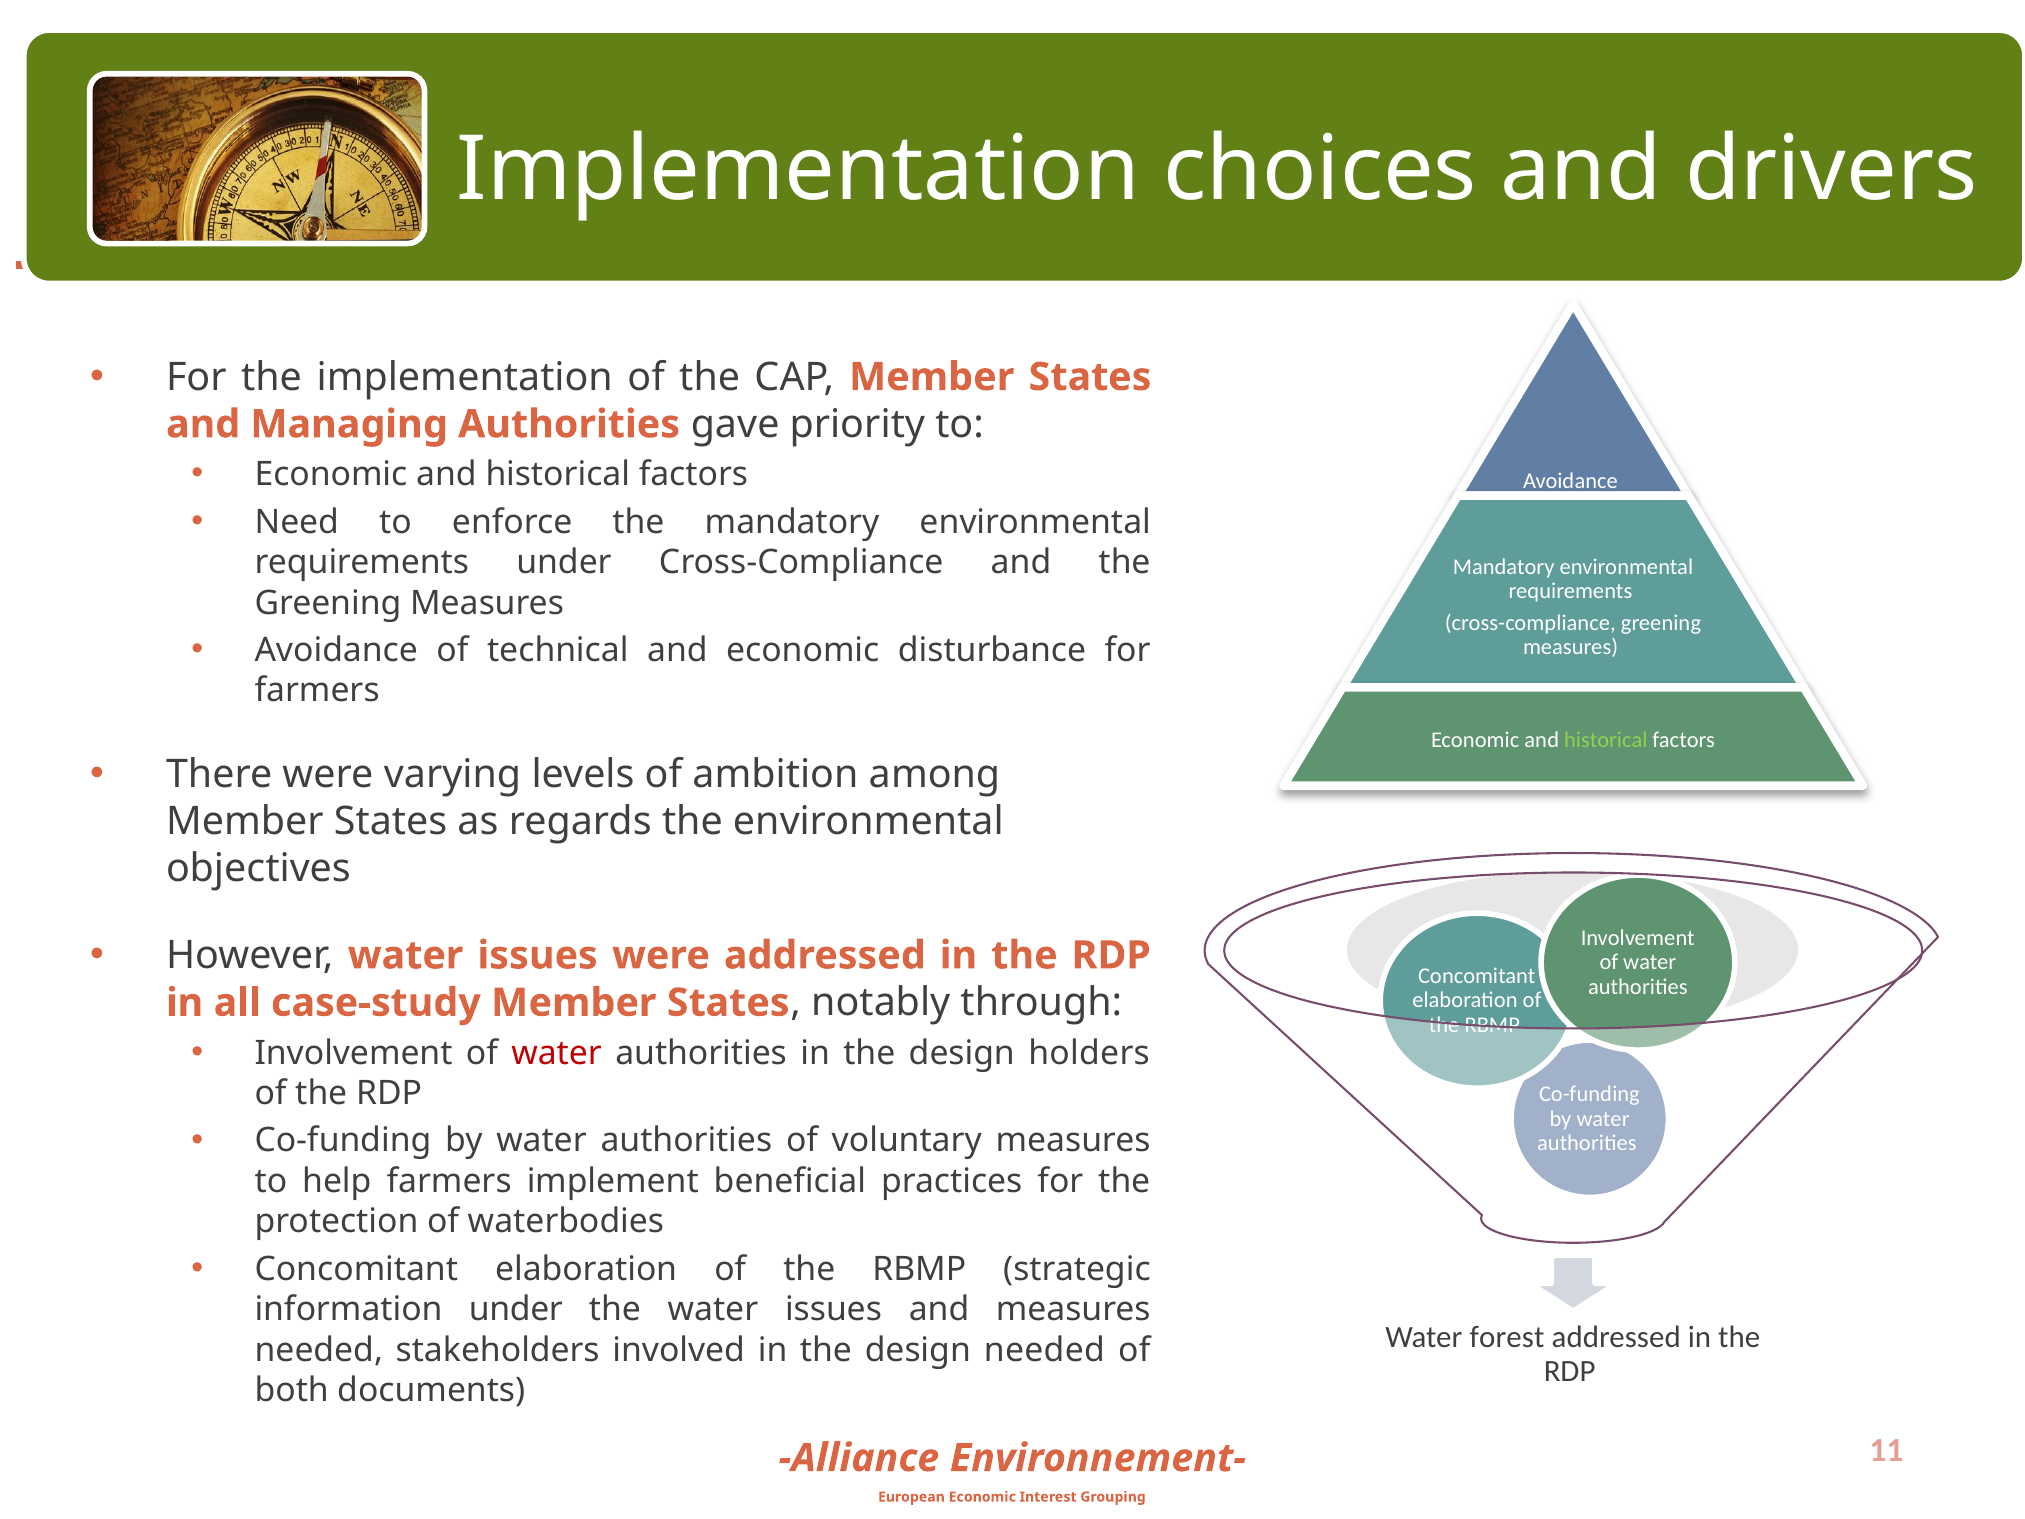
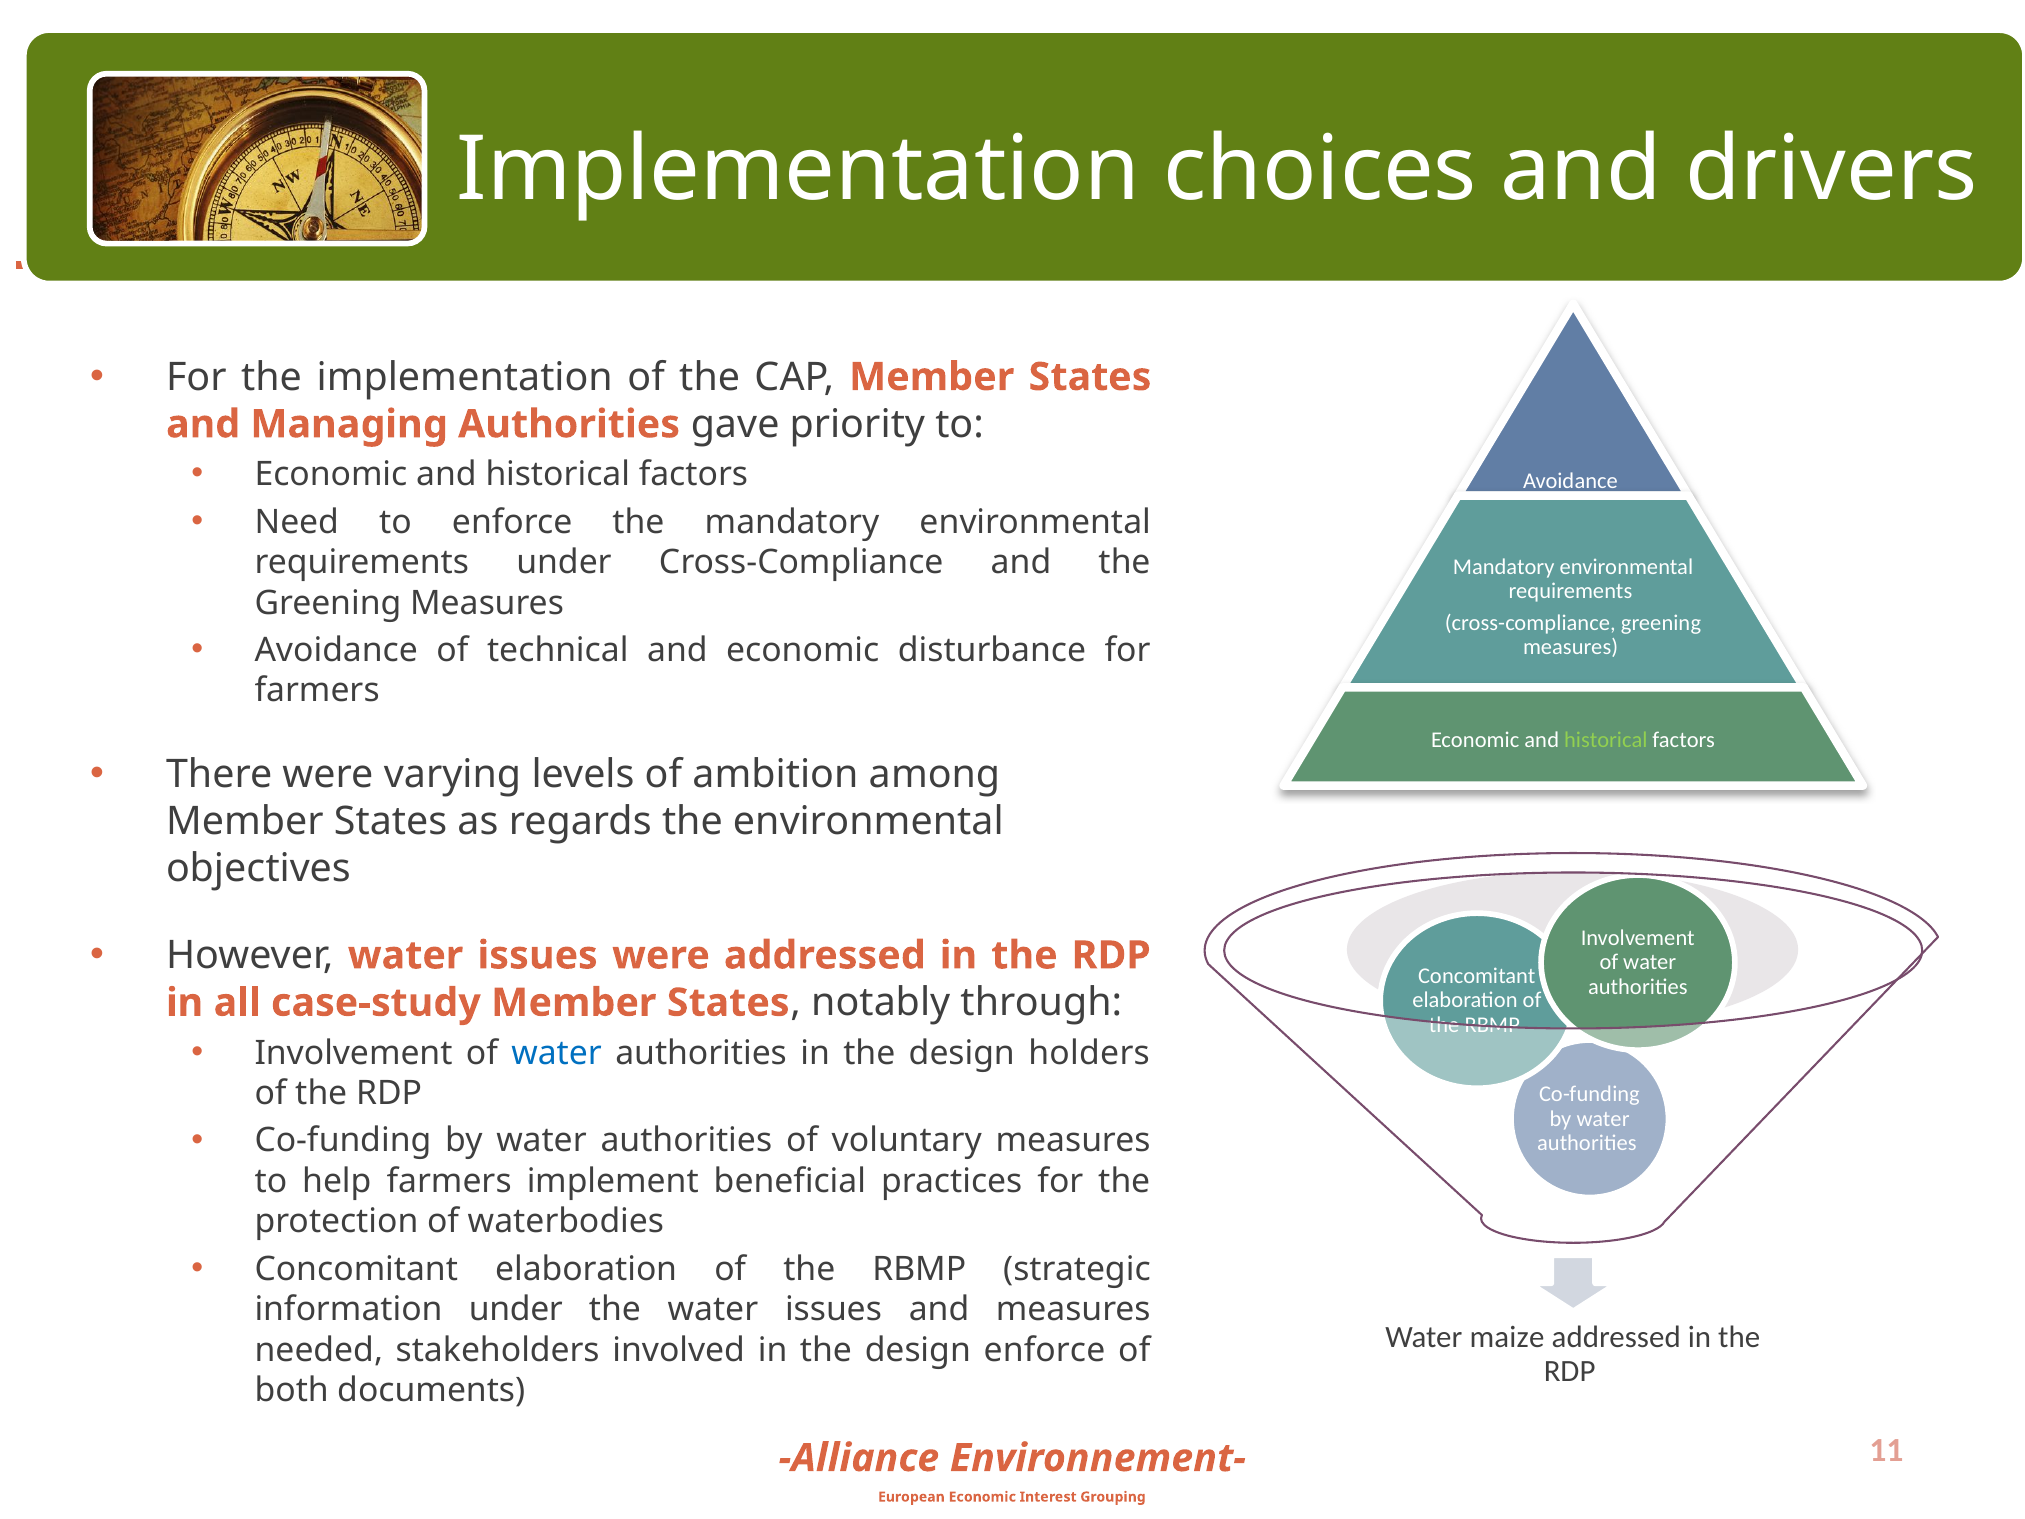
water colour: red -> blue (556, 1053)
forest: forest -> maize (1507, 1337)
design needed: needed -> enforce (1045, 1350)
